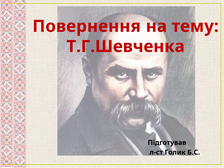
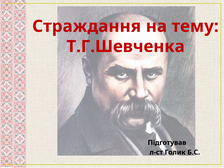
Повернення: Повернення -> Страждання (87, 26)
